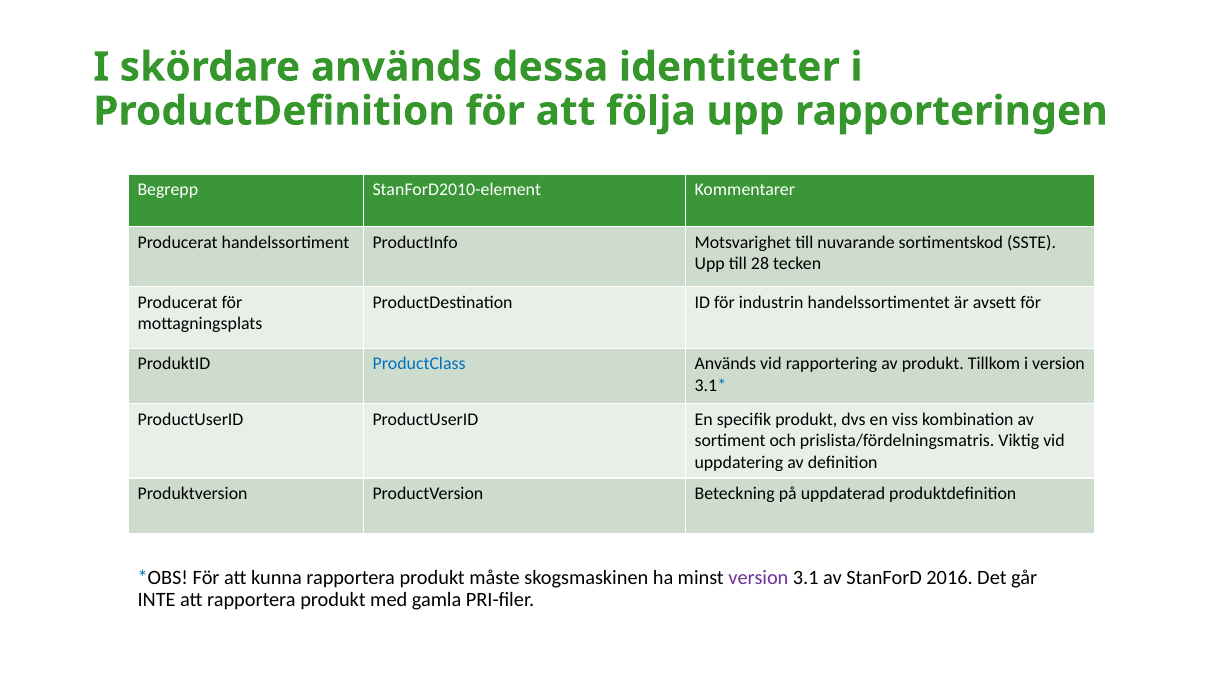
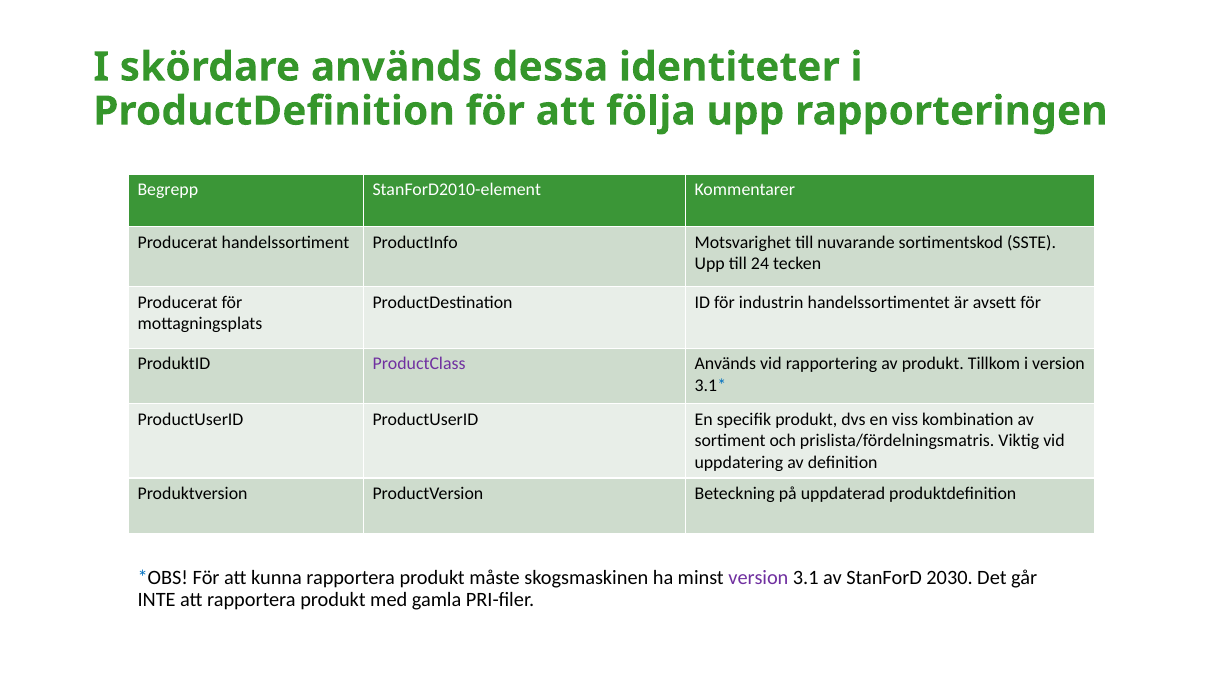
28: 28 -> 24 (760, 264)
ProductClass colour: blue -> purple (419, 364)
2016: 2016 -> 2030 (950, 577)
